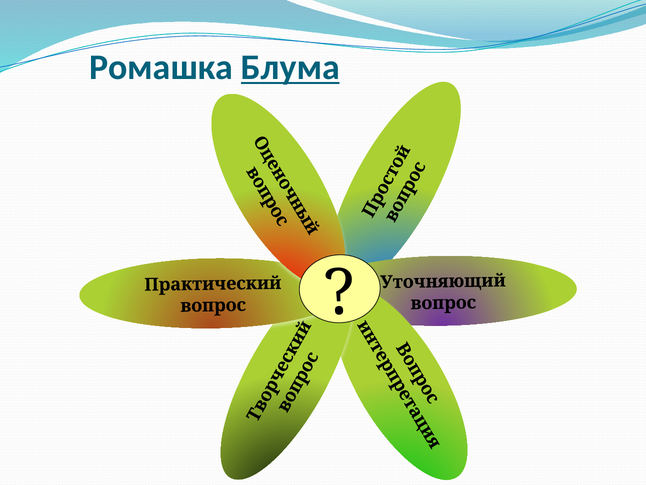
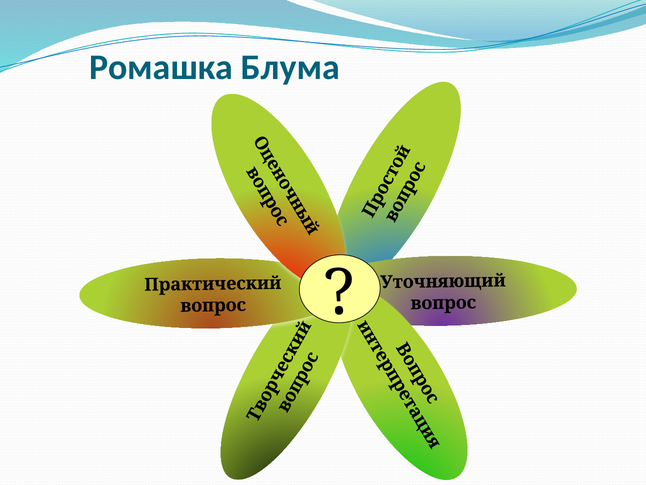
Блума underline: present -> none (290, 67)
